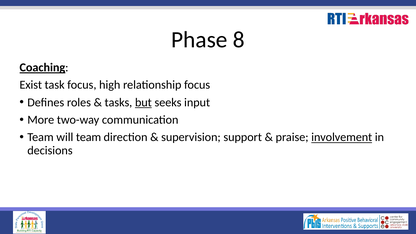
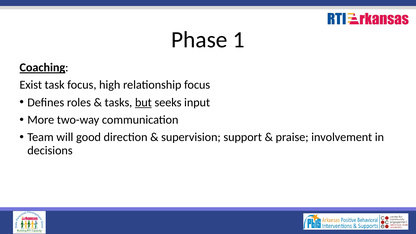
8: 8 -> 1 (239, 40)
will team: team -> good (89, 137)
involvement underline: present -> none (342, 137)
